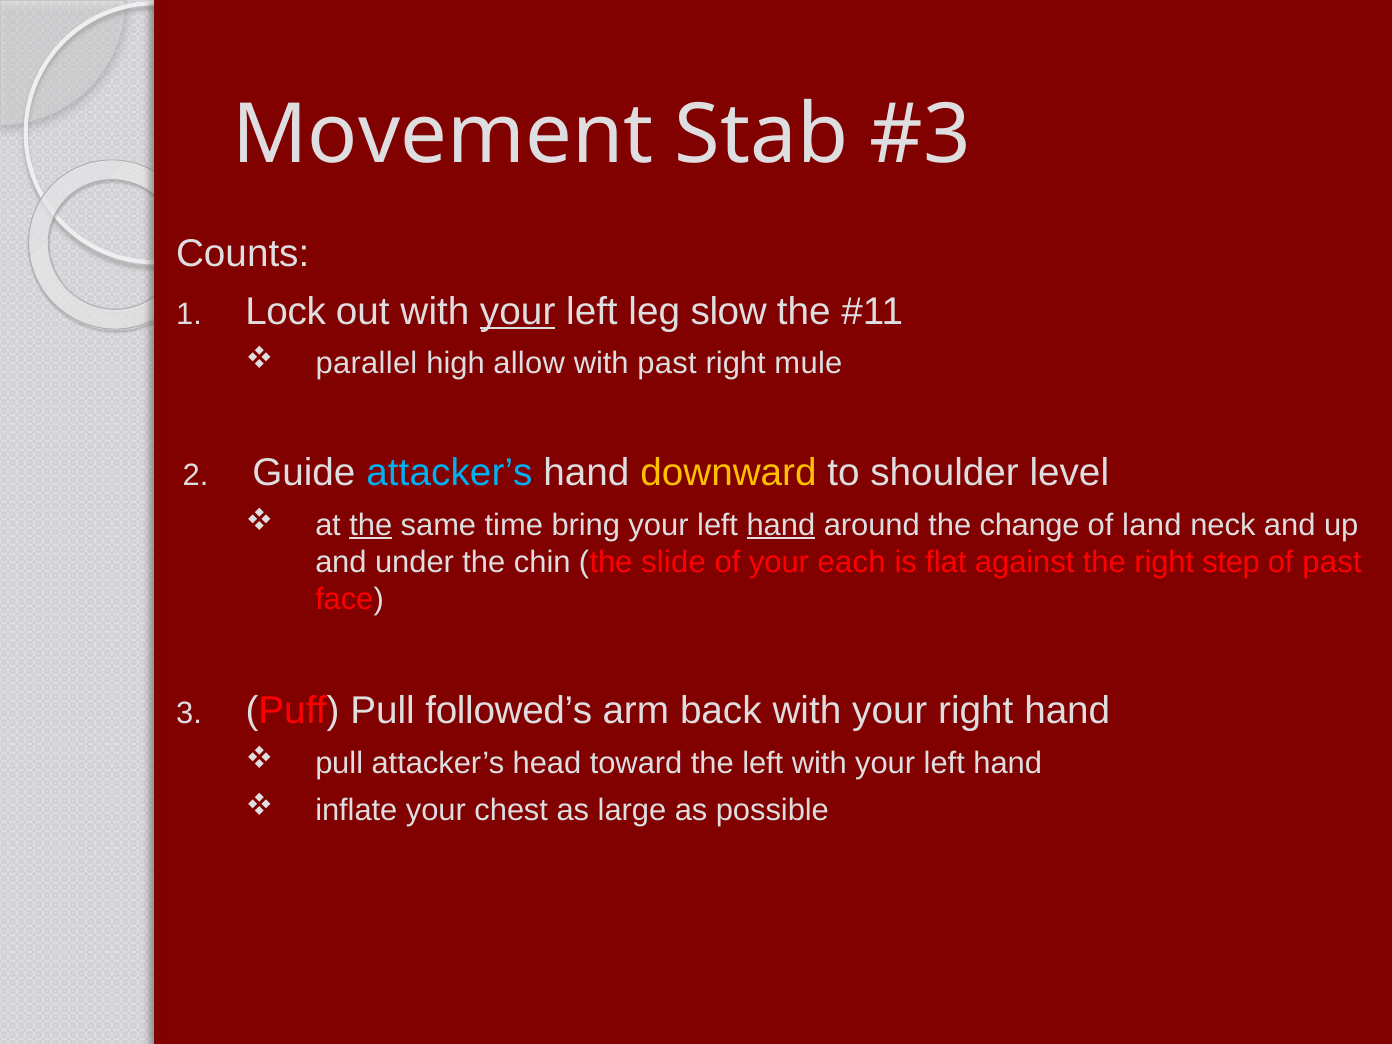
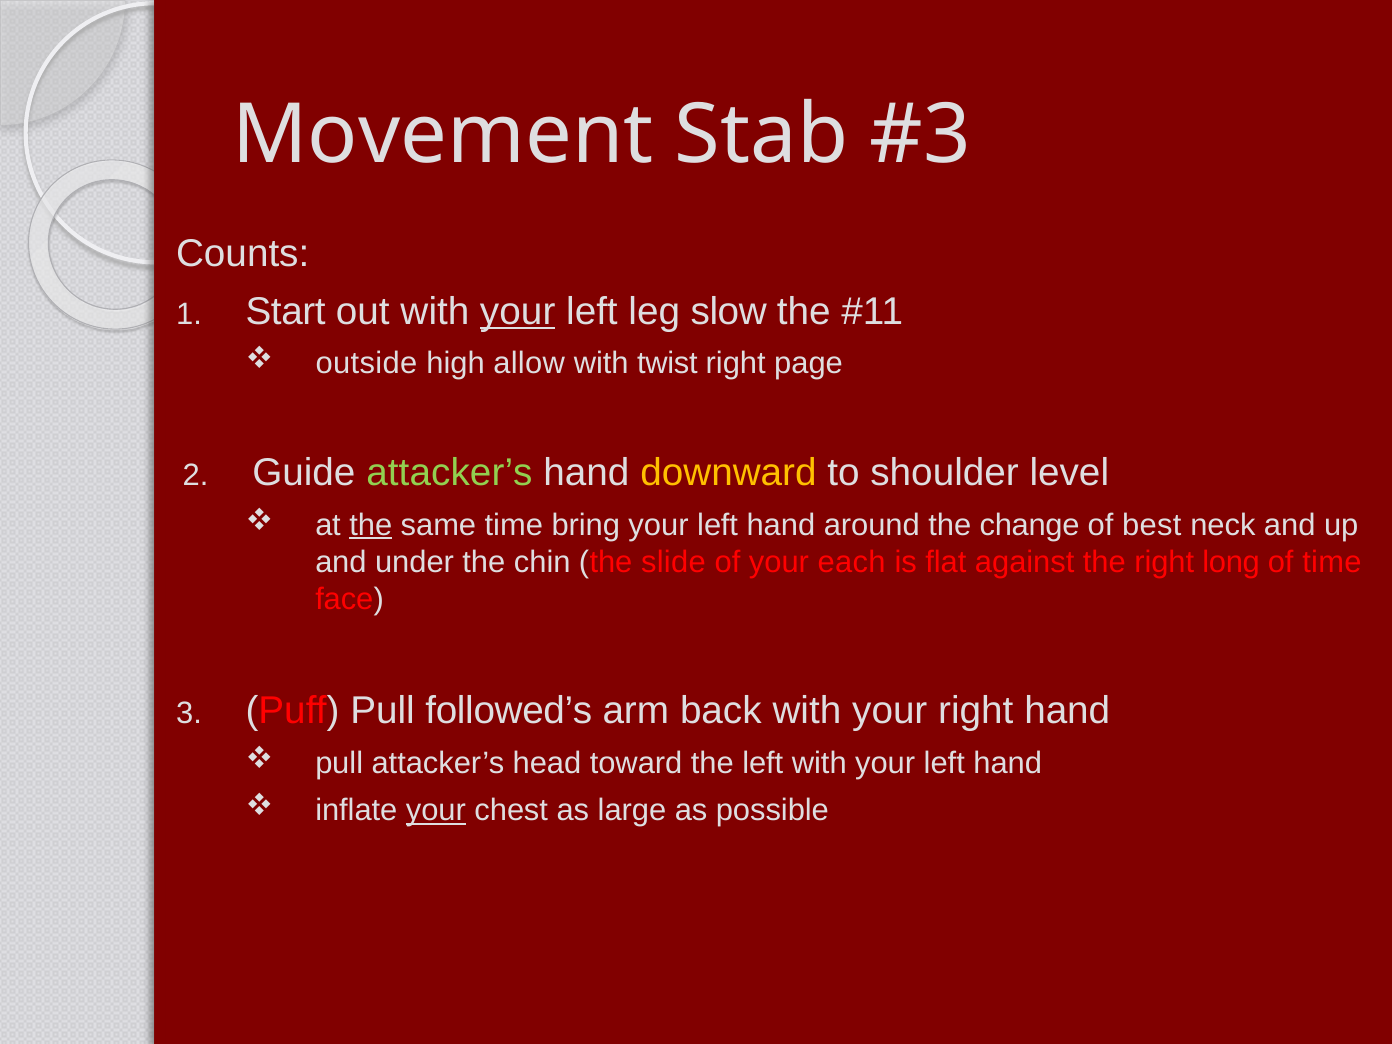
Lock: Lock -> Start (286, 311)
parallel: parallel -> outside (366, 363)
with past: past -> twist (667, 363)
mule: mule -> page (809, 363)
attacker’s colour: light blue -> light green (449, 473)
hand underline: present -> none (781, 525)
land: land -> best (1152, 525)
step: step -> long (1231, 562)
of past: past -> time (1332, 562)
your underline: none -> present (436, 811)
